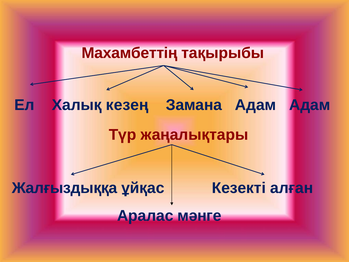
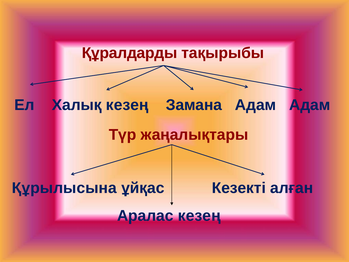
Махамбеттің: Махамбеттің -> Құралдарды (130, 53)
Жалғыздыққа: Жалғыздыққа -> Құрылысына (64, 188)
Аралас мәнге: мәнге -> кезең (199, 216)
